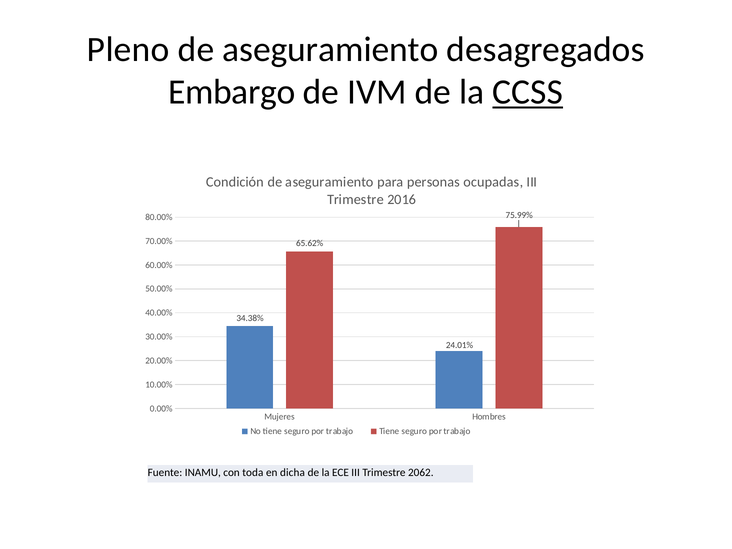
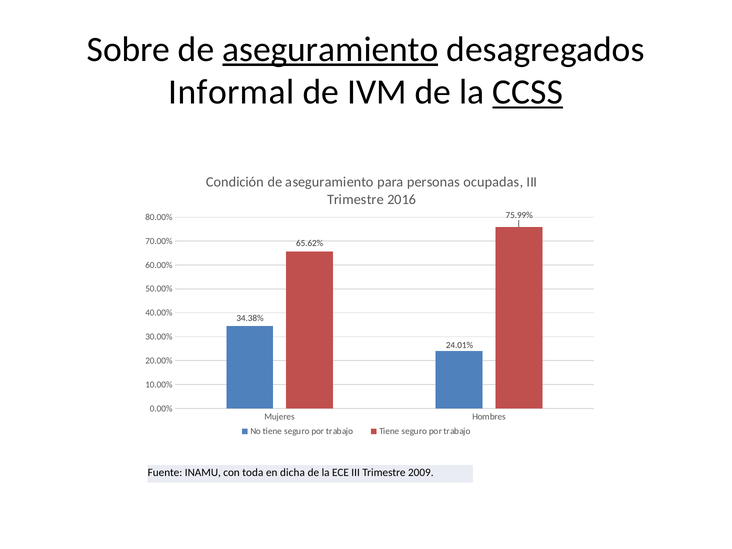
Pleno: Pleno -> Sobre (129, 49)
aseguramiento underline: none -> present (330, 49)
Embargo: Embargo -> Informal (231, 92)
2062: 2062 -> 2009 (421, 473)
